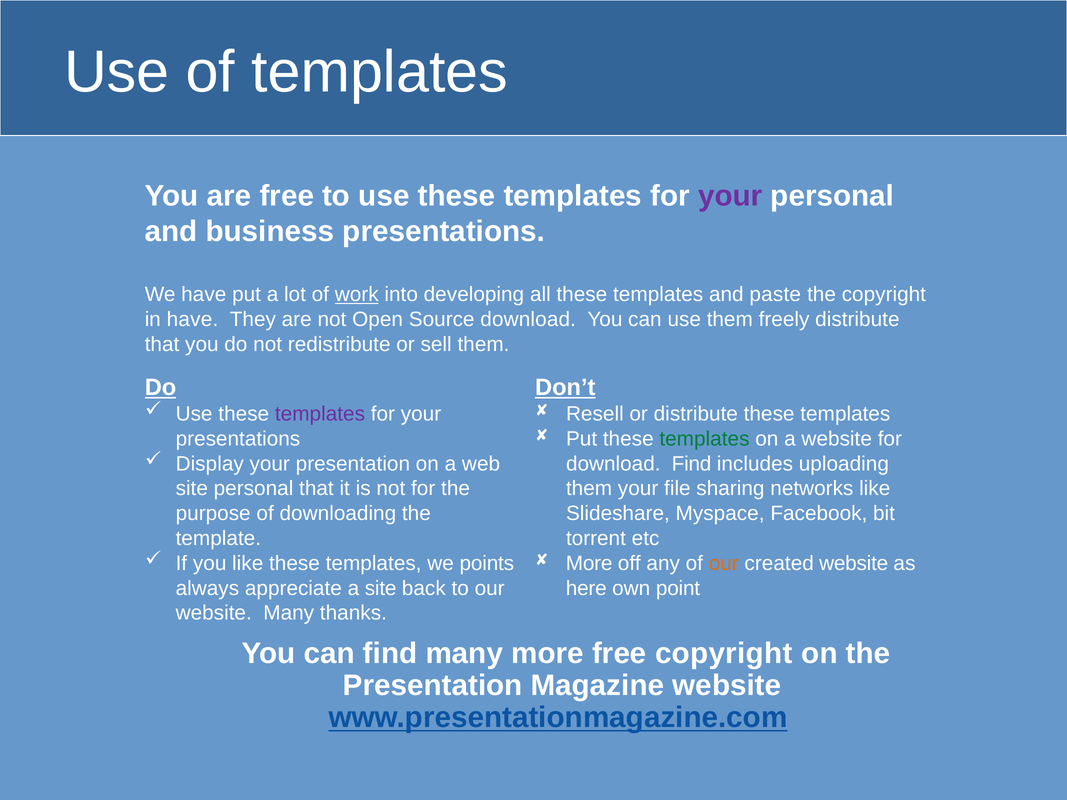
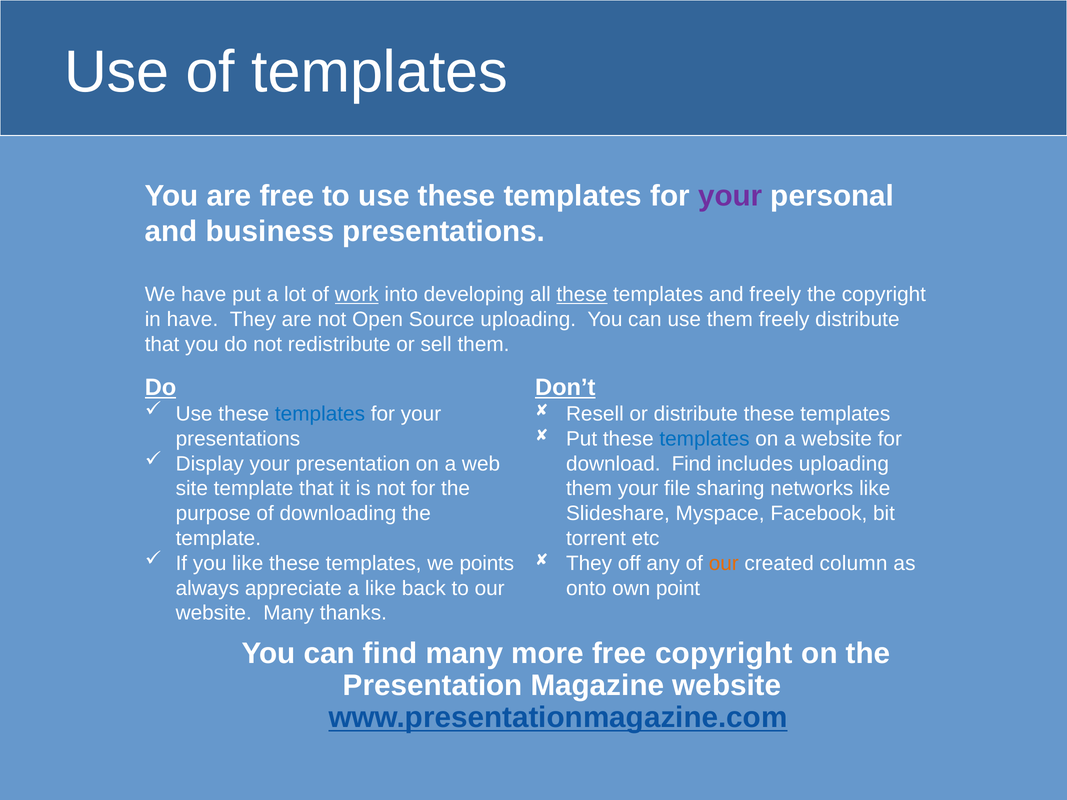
these underline: none -> present (582, 295)
and paste: paste -> freely (775, 295)
Source download: download -> uploading (528, 320)
templates colour: purple -> blue (320, 414)
templates colour: green -> blue (704, 439)
site personal: personal -> template (254, 489)
More: More -> They (589, 563)
created website: website -> column (853, 563)
a site: site -> like (381, 588)
here: here -> onto (586, 588)
